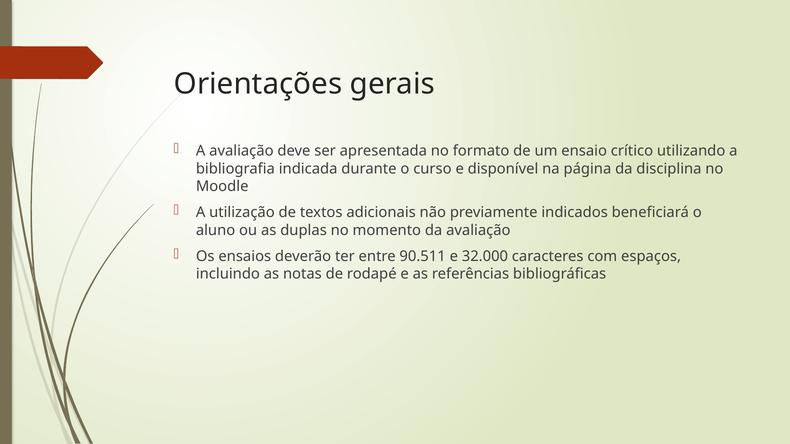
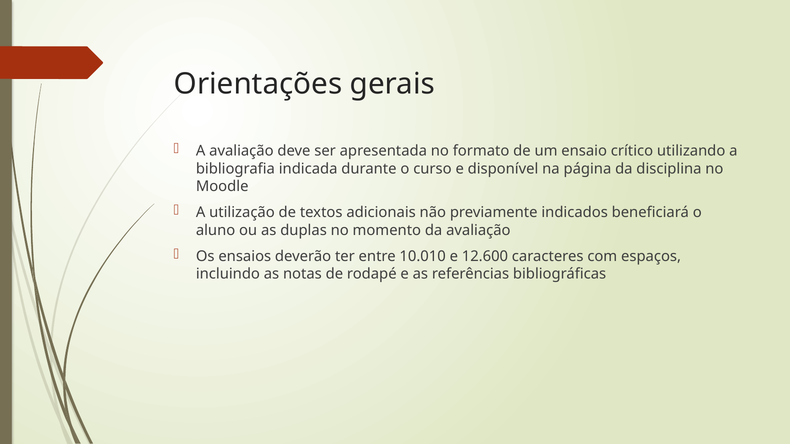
90.511: 90.511 -> 10.010 (423, 256)
32.000: 32.000 -> 12.600 (485, 256)
